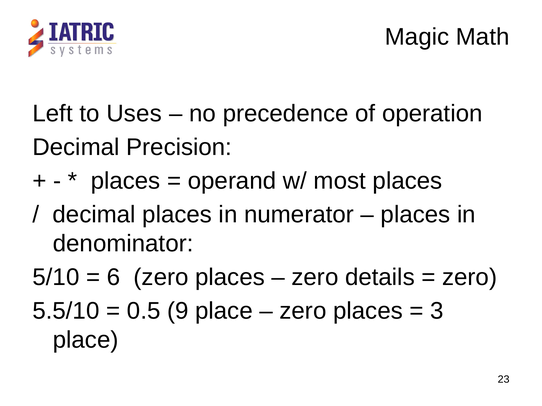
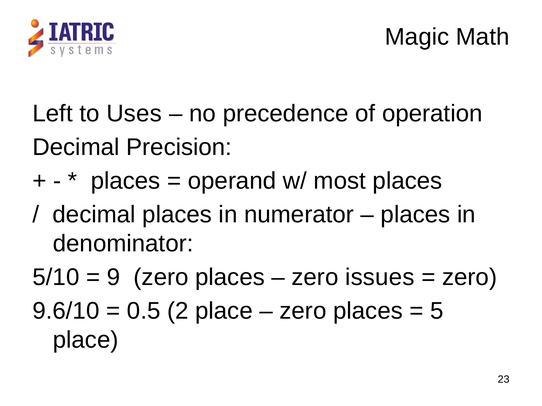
6: 6 -> 9 (114, 278)
details: details -> issues (380, 278)
5.5/10: 5.5/10 -> 9.6/10 (66, 311)
9: 9 -> 2 (178, 311)
3: 3 -> 5 (437, 311)
